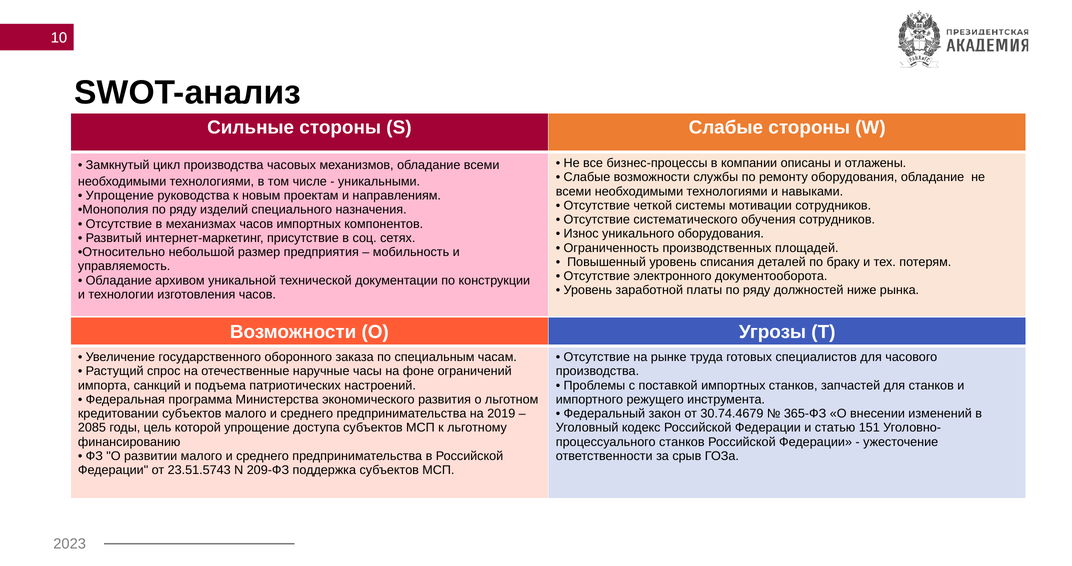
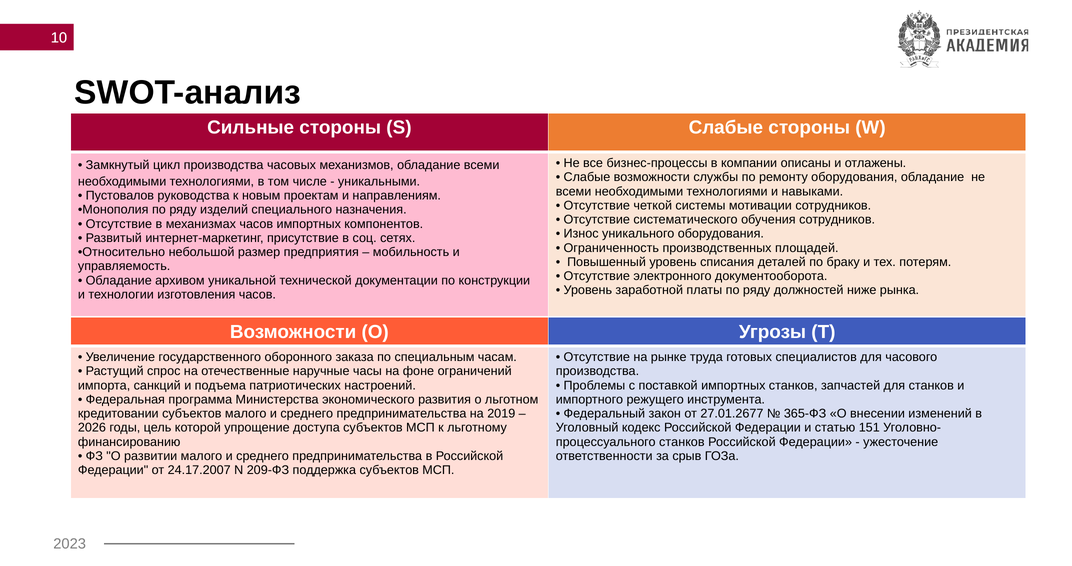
Упрощение: Упрощение -> Пустовалов (120, 196)
30.74.4679: 30.74.4679 -> 27.01.2677 (732, 413)
2085: 2085 -> 2026 (92, 428)
23.51.5743: 23.51.5743 -> 24.17.2007 (199, 470)
